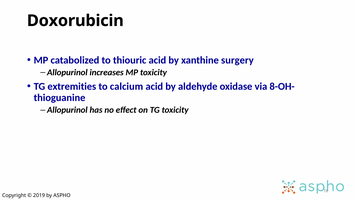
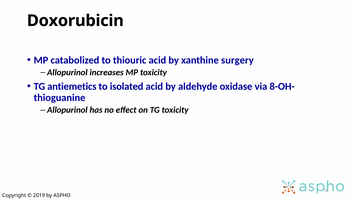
extremities: extremities -> antiemetics (72, 86)
calcium: calcium -> isolated (127, 86)
